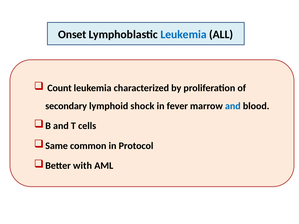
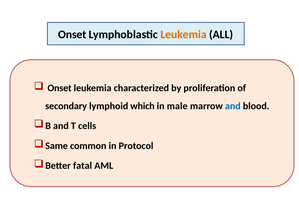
Leukemia colour: blue -> orange (183, 34)
Count: Count -> Onset (60, 88)
shock: shock -> which (142, 106)
fever: fever -> male (177, 106)
with: with -> fatal (83, 166)
